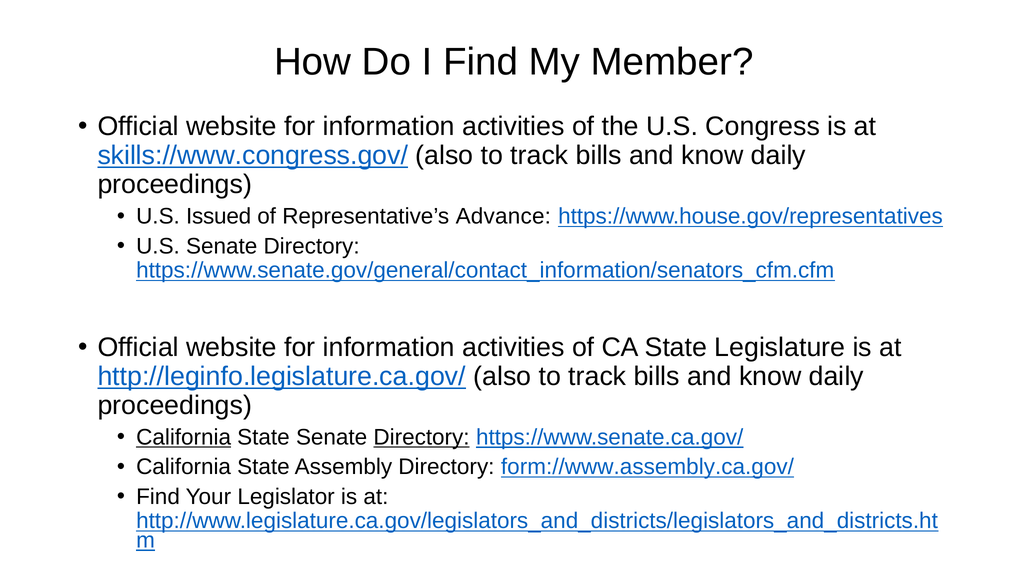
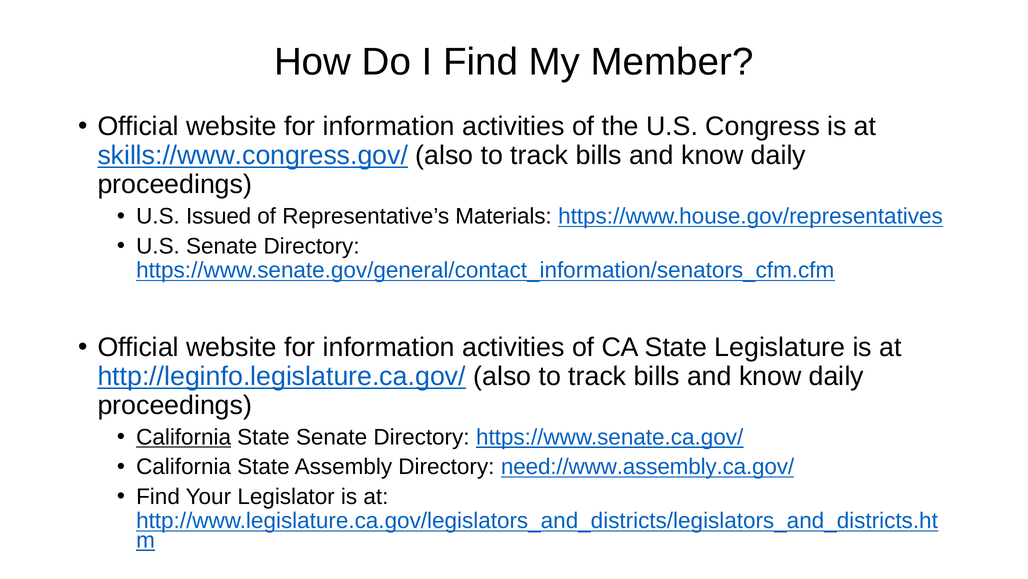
Advance: Advance -> Materials (503, 216)
Directory underline: present -> none (421, 437)
form://www.assembly.ca.gov/: form://www.assembly.ca.gov/ -> need://www.assembly.ca.gov/ (648, 466)
